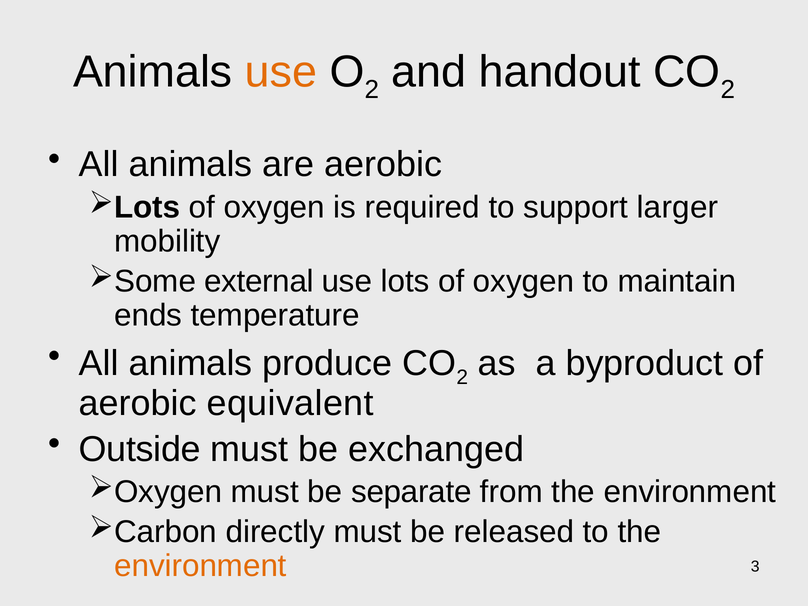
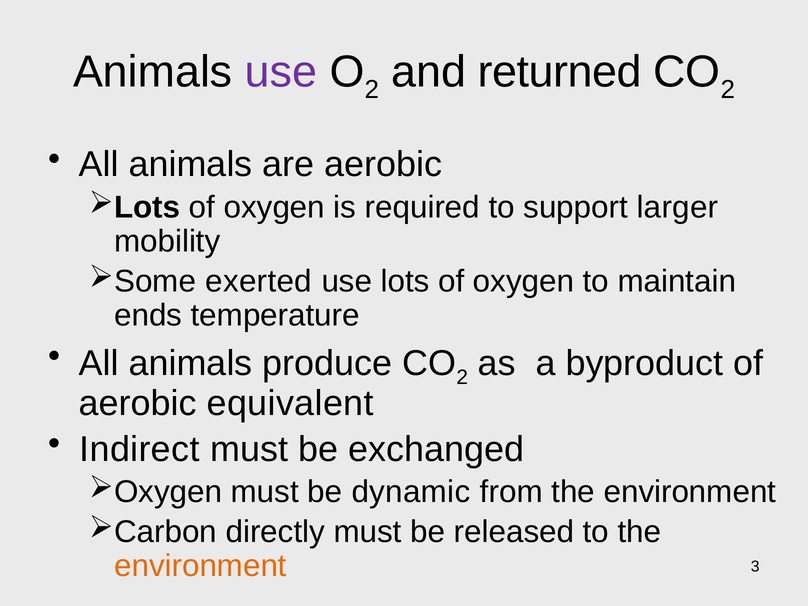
use colour: orange -> purple (281, 72)
handout: handout -> returned (560, 72)
external: external -> exerted (259, 282)
Outside: Outside -> Indirect (139, 449)
separate: separate -> dynamic (411, 492)
